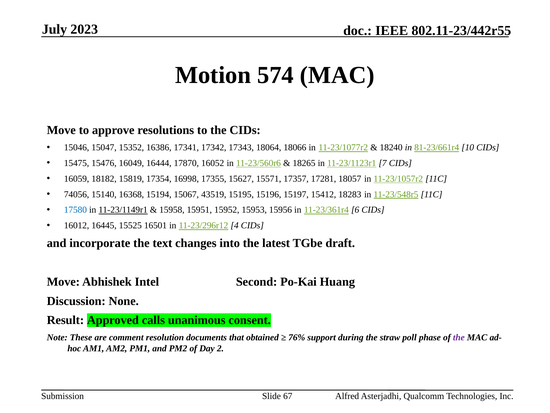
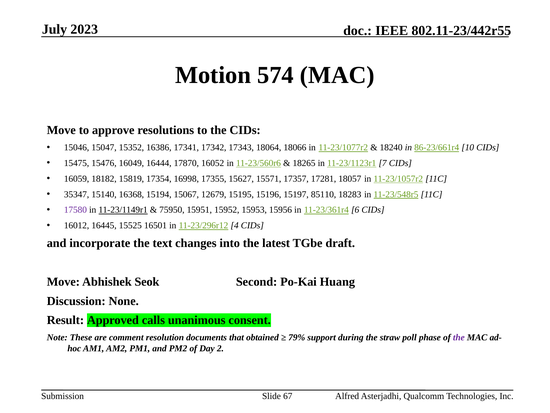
81-23/661r4: 81-23/661r4 -> 86-23/661r4 (437, 147)
74056: 74056 -> 35347 (77, 194)
43519: 43519 -> 12679 (214, 194)
15412: 15412 -> 85110 (324, 194)
17580 colour: blue -> purple (75, 210)
15958: 15958 -> 75950 (172, 210)
Intel: Intel -> Seok (147, 281)
76%: 76% -> 79% (297, 337)
